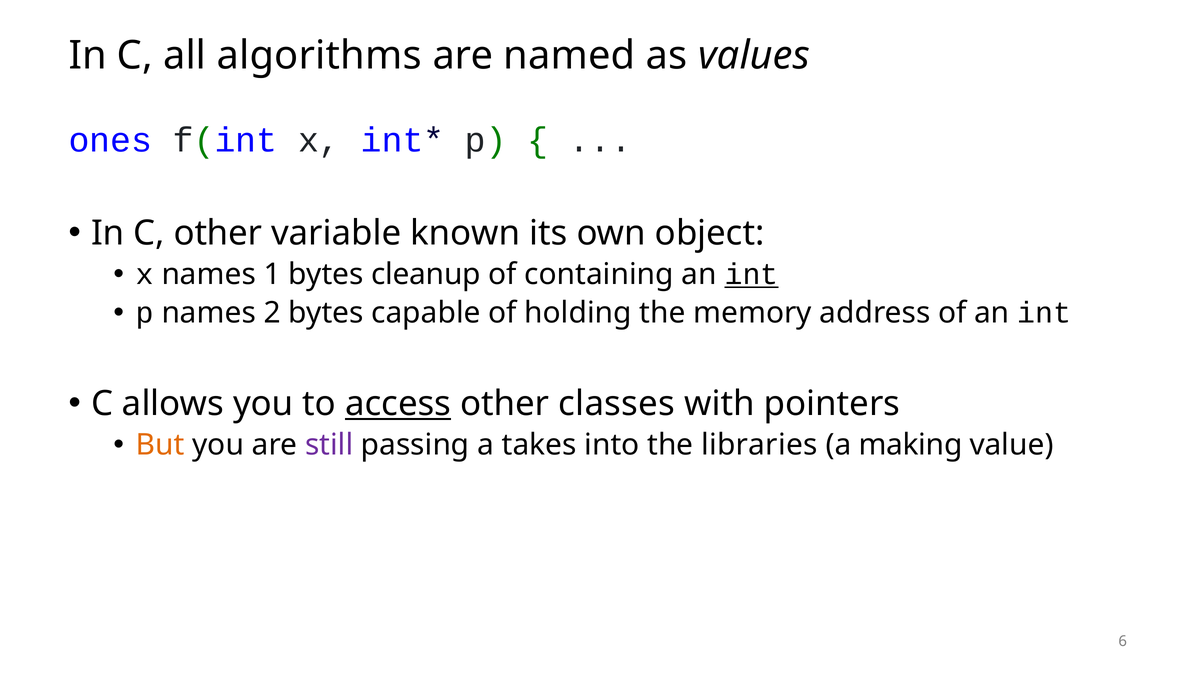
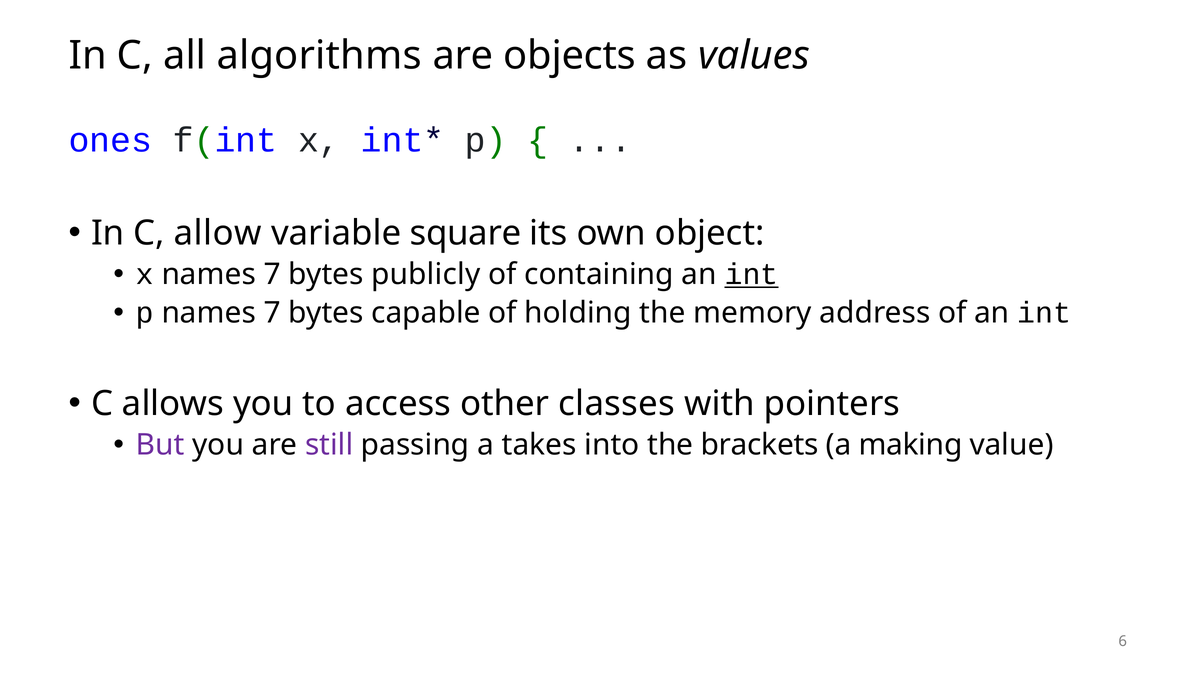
named: named -> objects (570, 56)
C other: other -> allow (218, 233)
known: known -> square (465, 233)
x names 1: 1 -> 7 (272, 274)
cleanup: cleanup -> publicly (426, 274)
p names 2: 2 -> 7 (272, 313)
access underline: present -> none (398, 404)
But colour: orange -> purple (160, 445)
libraries: libraries -> brackets (760, 445)
